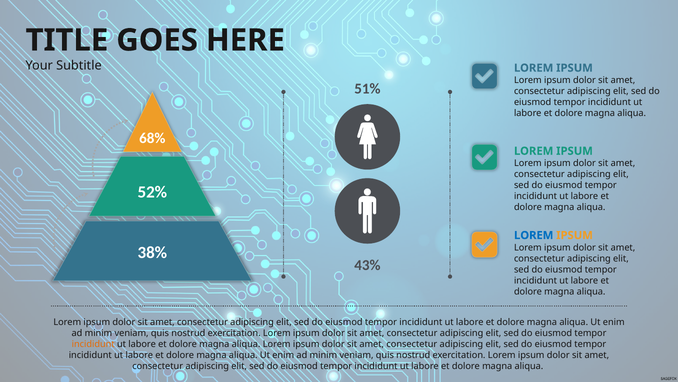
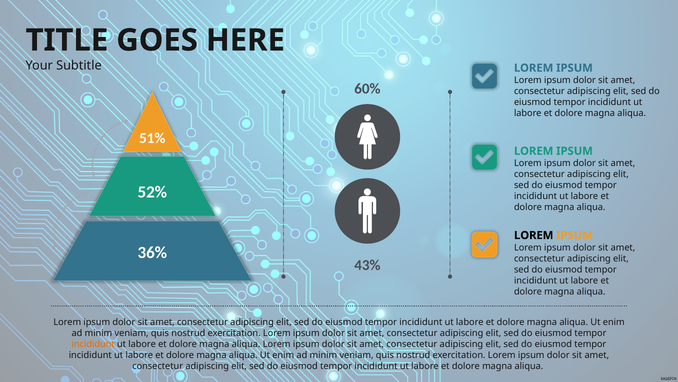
51%: 51% -> 60% (367, 89)
68%: 68% -> 51% (152, 138)
LOREM colour: blue -> black (534, 235)
38%: 38% -> 36% (152, 252)
